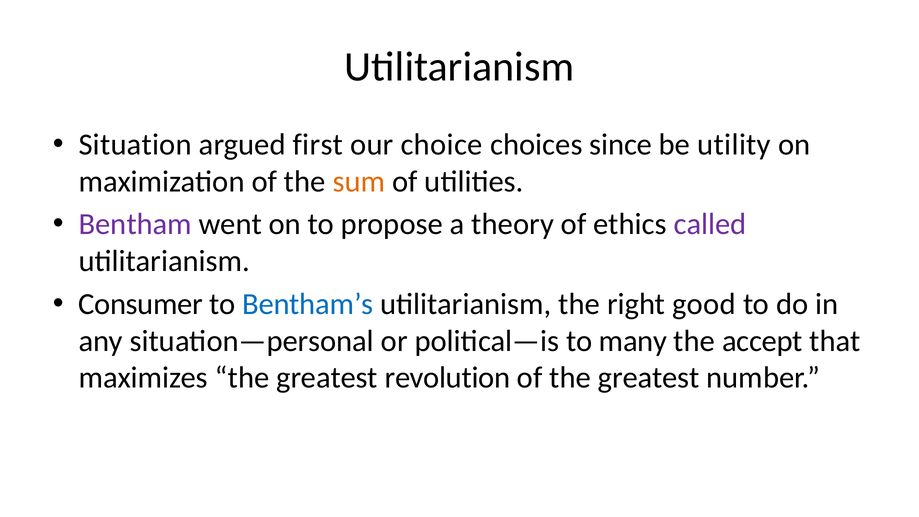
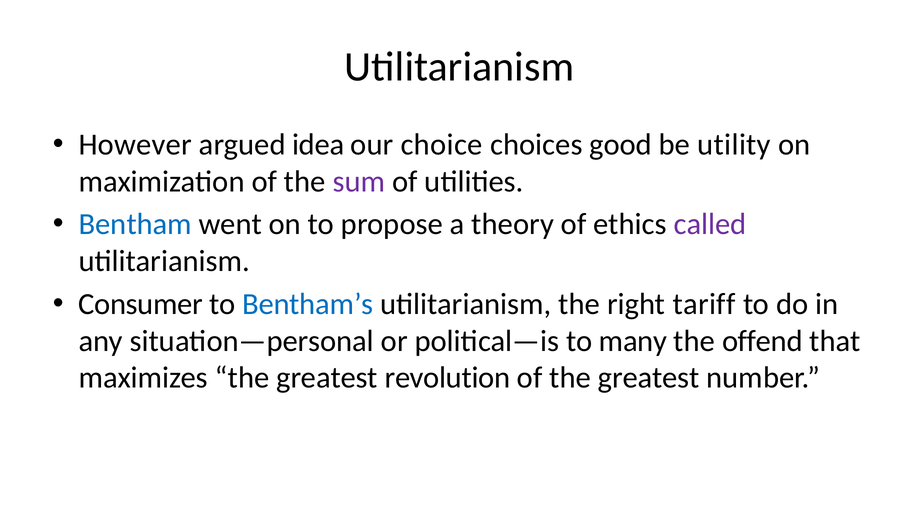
Situation: Situation -> However (135, 145)
first: first -> idea (318, 145)
since: since -> good (621, 145)
sum colour: orange -> purple (359, 181)
Bentham colour: purple -> blue (135, 224)
good: good -> tariff (704, 304)
accept: accept -> offend (762, 341)
